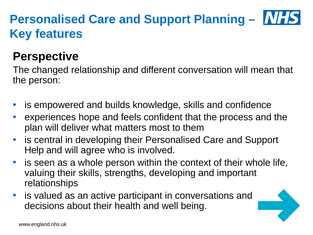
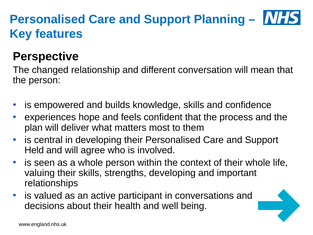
Help: Help -> Held (34, 150)
